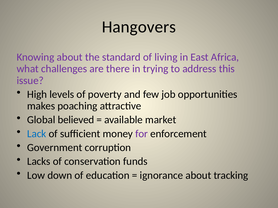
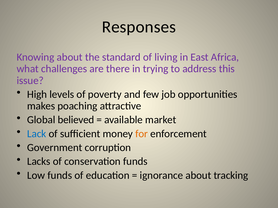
Hangovers: Hangovers -> Responses (139, 27)
for colour: purple -> orange (142, 134)
Low down: down -> funds (60, 176)
